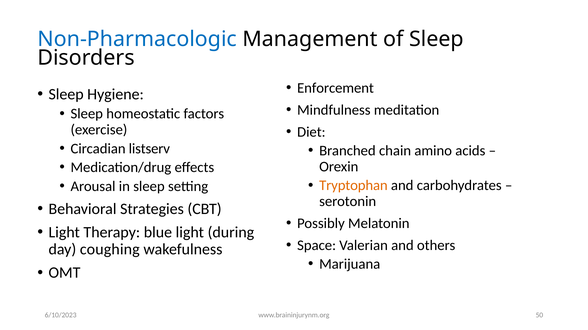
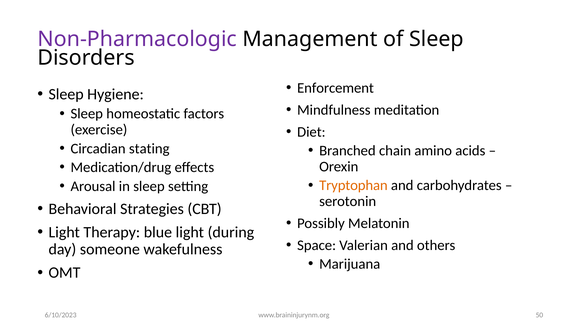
Non-Pharmacologic colour: blue -> purple (137, 39)
listserv: listserv -> stating (149, 149)
coughing: coughing -> someone (110, 250)
